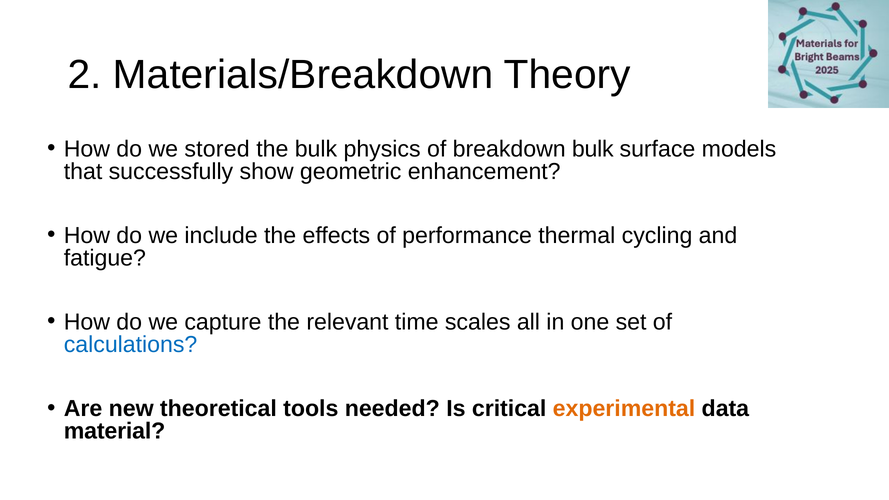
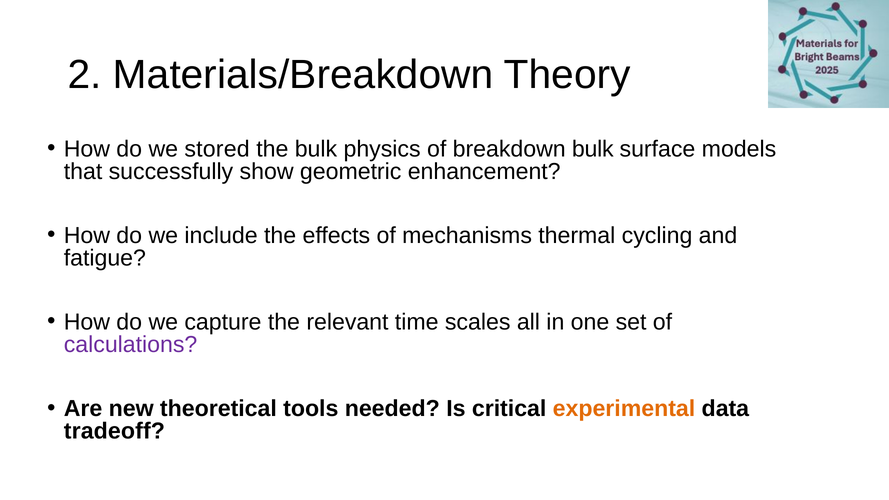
performance: performance -> mechanisms (467, 236)
calculations colour: blue -> purple (131, 345)
material: material -> tradeoff (114, 431)
